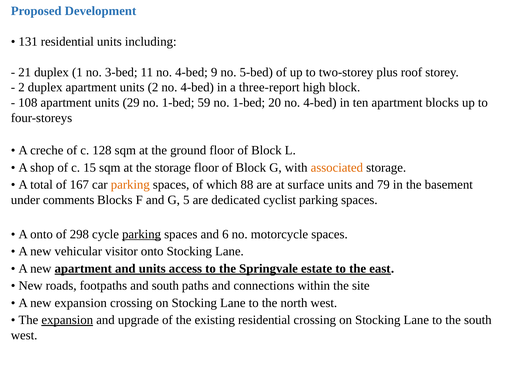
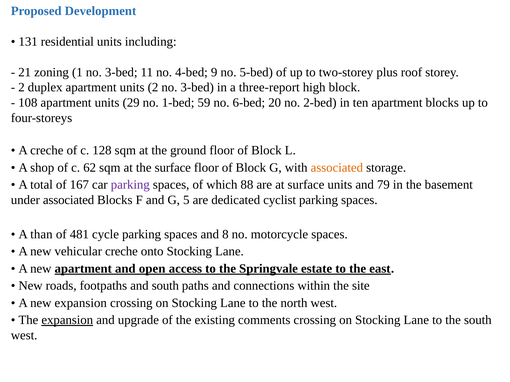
21 duplex: duplex -> zoning (52, 72)
2 no 4-bed: 4-bed -> 3-bed (197, 88)
59 no 1-bed: 1-bed -> 6-bed (249, 103)
20 no 4-bed: 4-bed -> 2-bed (320, 103)
15: 15 -> 62 (90, 168)
the storage: storage -> surface (173, 168)
parking colour: orange -> purple (130, 185)
under comments: comments -> associated (69, 200)
A onto: onto -> than (41, 235)
298: 298 -> 481 (79, 235)
parking underline: present -> none (142, 235)
6: 6 -> 8 (225, 235)
vehicular visitor: visitor -> creche (121, 252)
and units: units -> open (152, 269)
existing residential: residential -> comments (264, 320)
